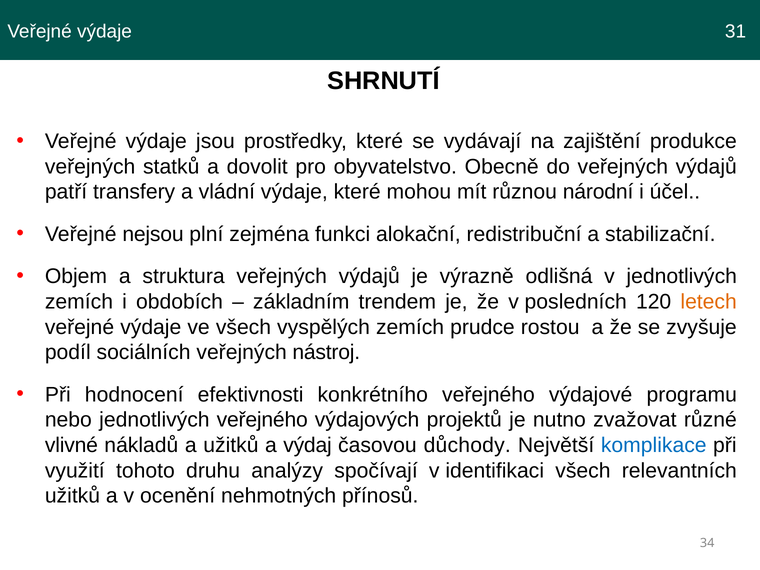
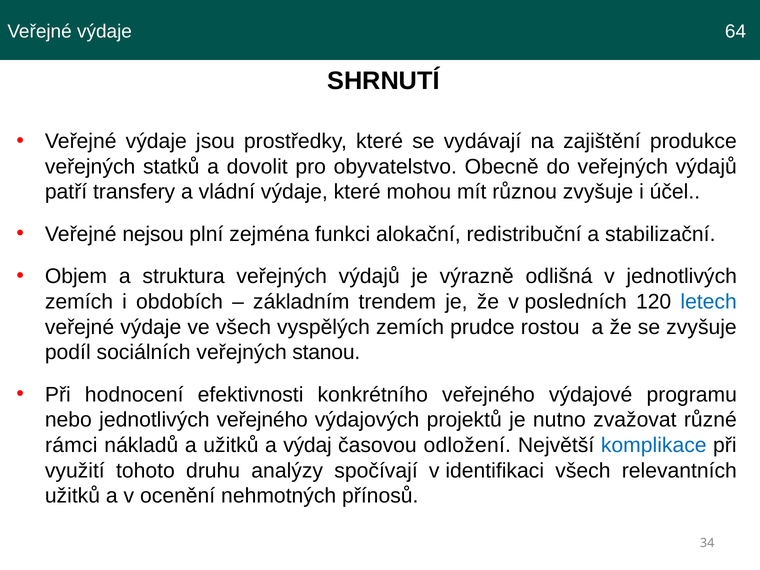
31: 31 -> 64 (736, 31)
různou národní: národní -> zvyšuje (598, 192)
letech colour: orange -> blue (709, 302)
nástroj: nástroj -> stanou (326, 352)
vlivné: vlivné -> rámci (71, 445)
důchody: důchody -> odložení (467, 445)
